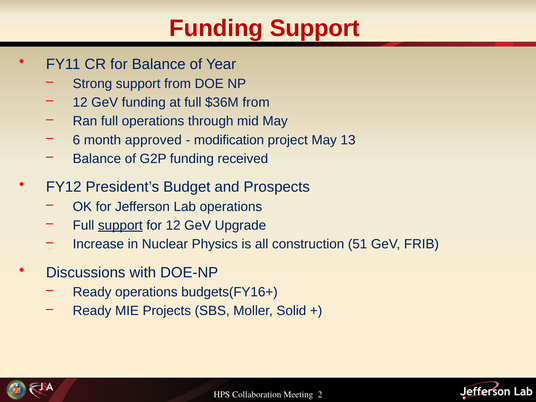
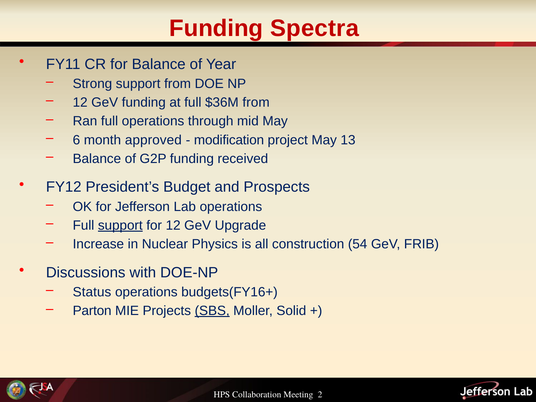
Funding Support: Support -> Spectra (315, 28)
51: 51 -> 54 (358, 244)
Ready: Ready -> Status (92, 292)
Ready: Ready -> Parton (92, 311)
SBS underline: none -> present (212, 311)
